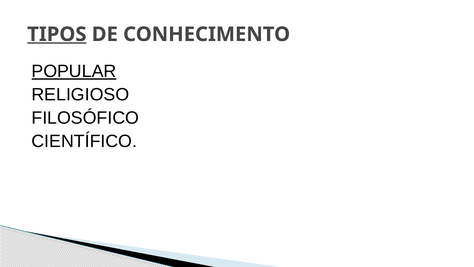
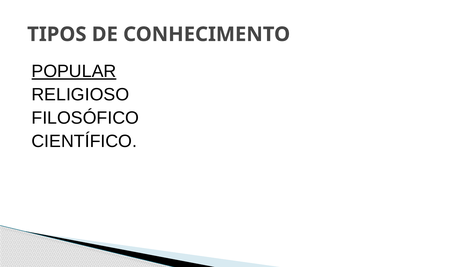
TIPOS underline: present -> none (57, 34)
